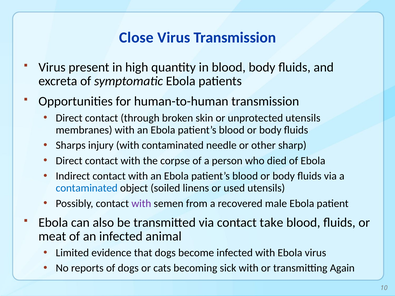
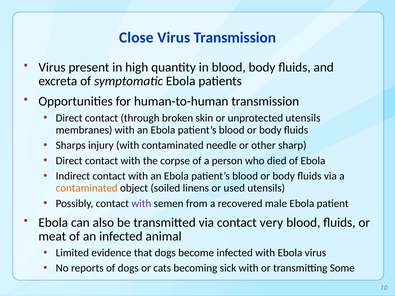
contaminated colour: blue -> orange (87, 188)
take: take -> very (271, 223)
Again: Again -> Some (342, 268)
